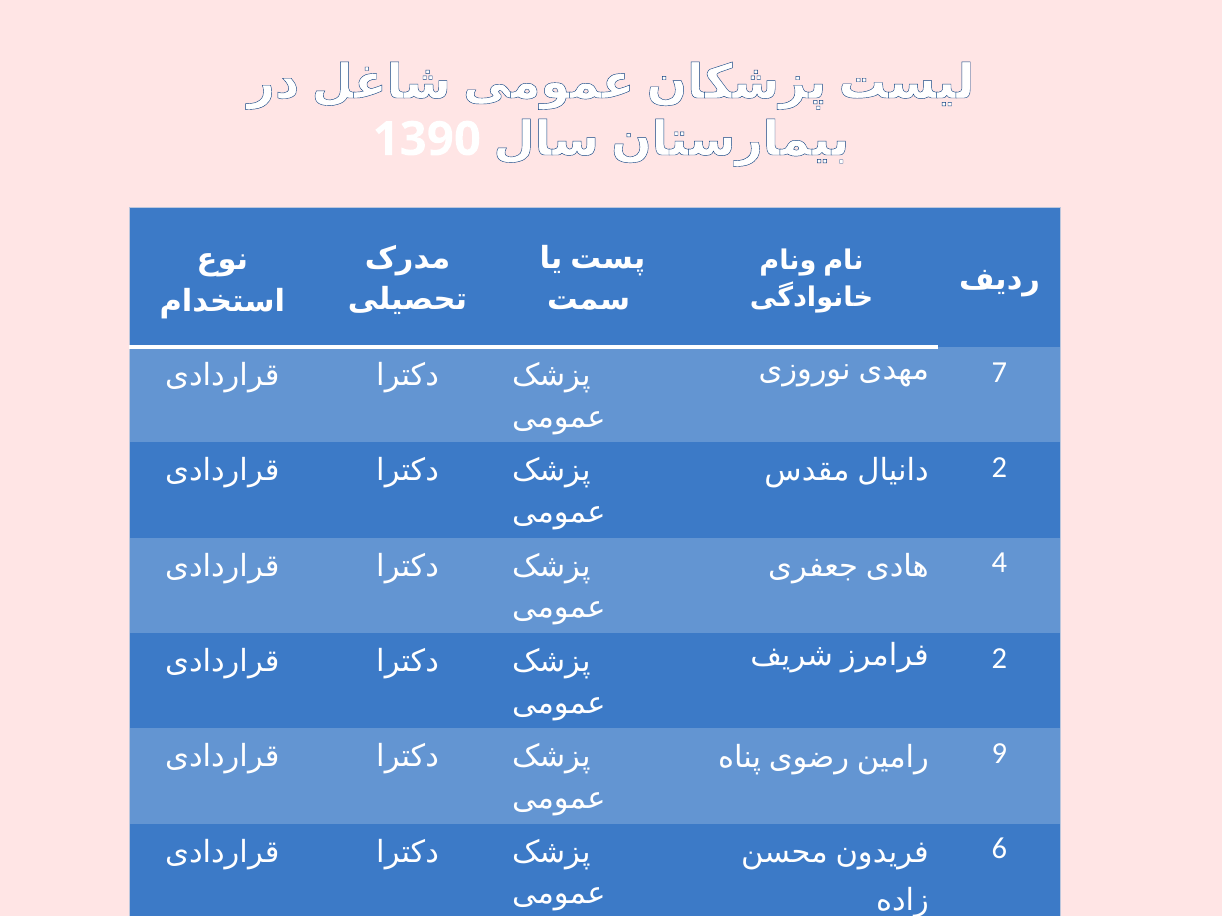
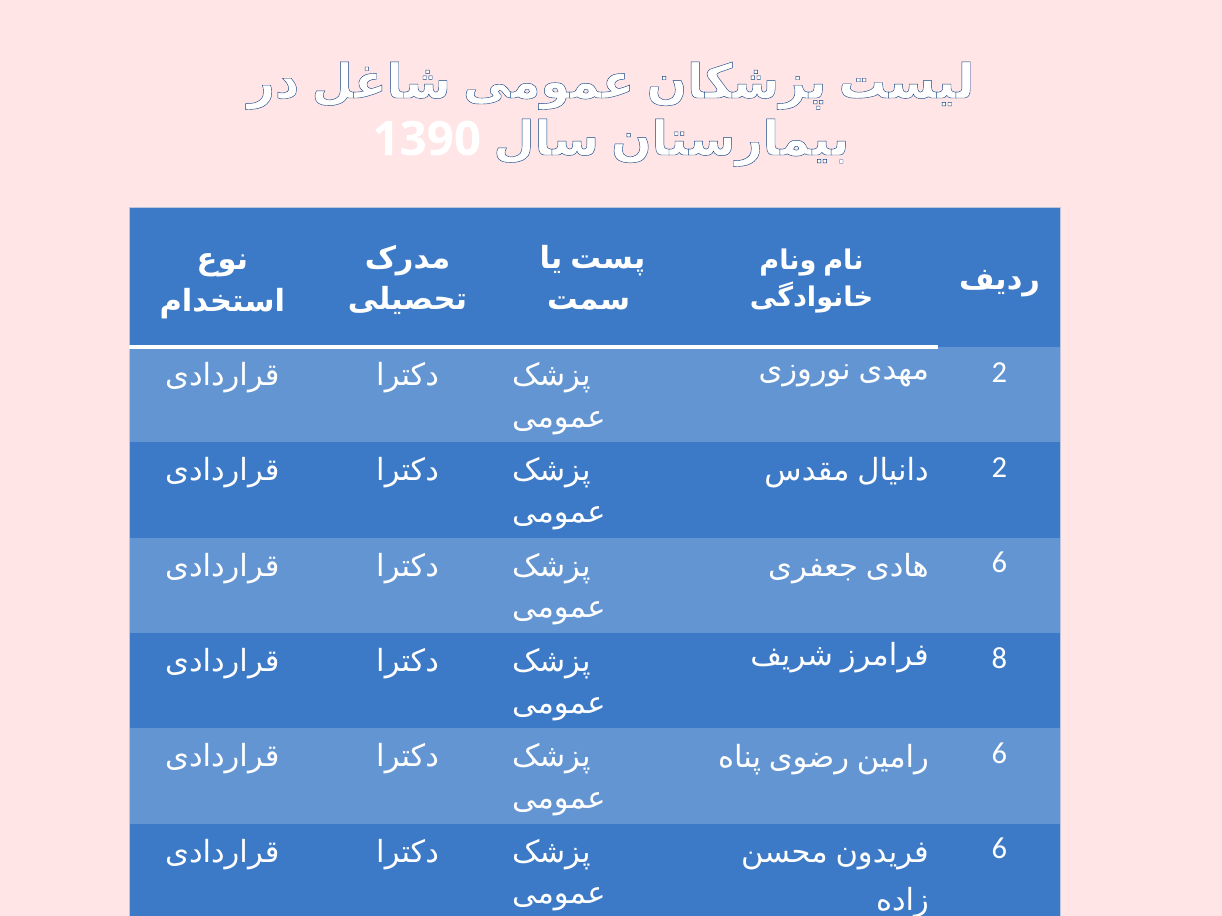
7: 7 -> 2 (999, 372)
4: 4 -> 6 (999, 563)
2: 2 -> 8 (999, 658)
9: 9 -> 6 (999, 754)
